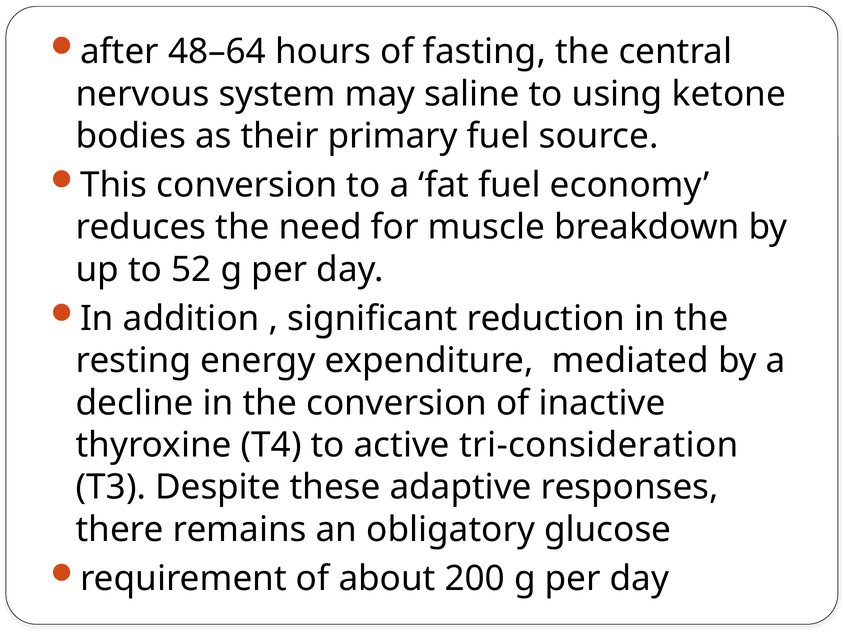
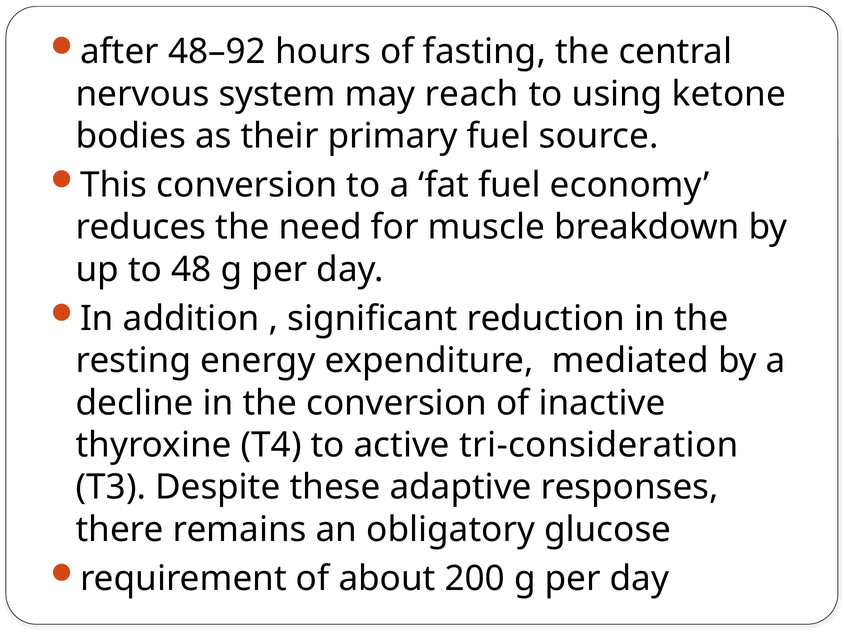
48–64: 48–64 -> 48–92 (217, 52)
saline: saline -> reach (472, 94)
52: 52 -> 48 (191, 270)
